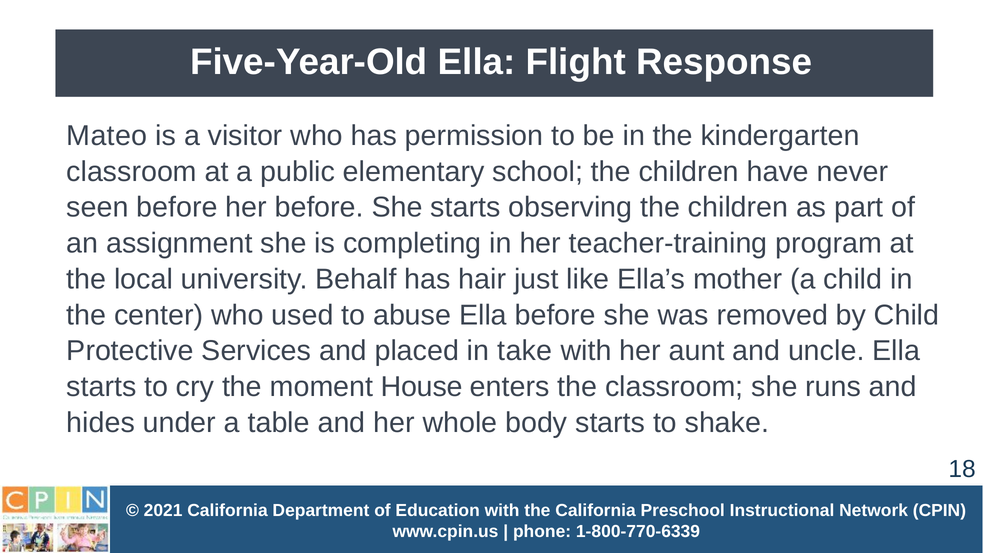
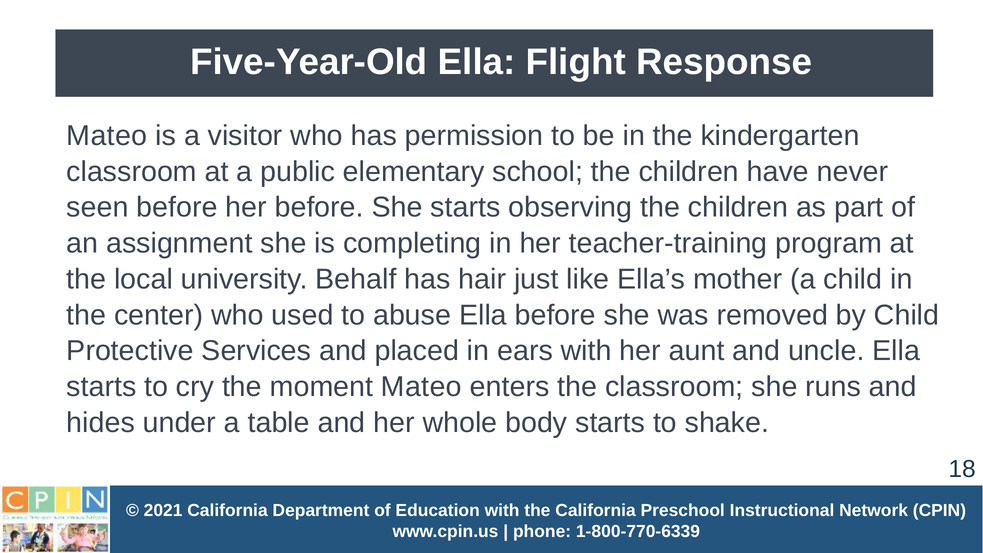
take: take -> ears (525, 351)
moment House: House -> Mateo (421, 387)
